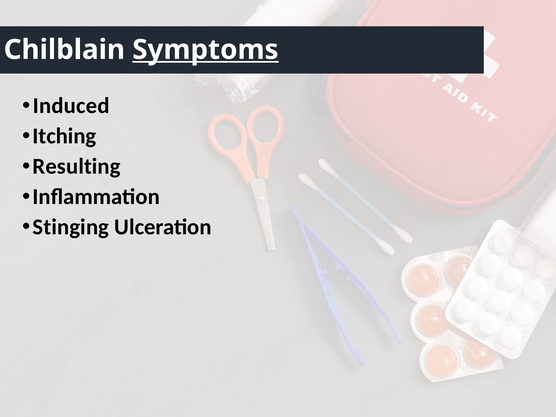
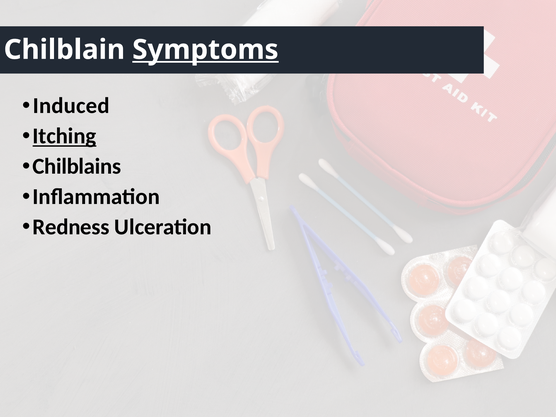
Itching underline: none -> present (64, 136)
Resulting: Resulting -> Chilblains (77, 166)
Stinging: Stinging -> Redness (71, 227)
